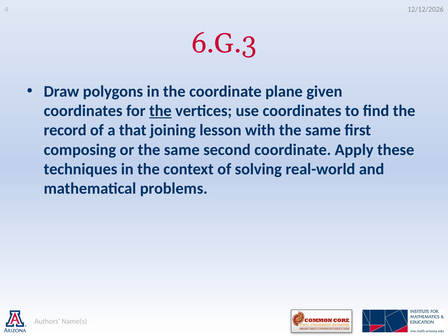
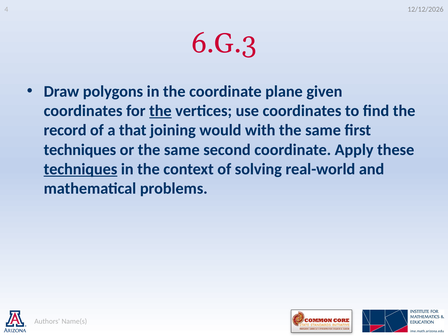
lesson: lesson -> would (220, 130)
composing: composing -> techniques (80, 150)
techniques underline: none -> present (80, 169)
